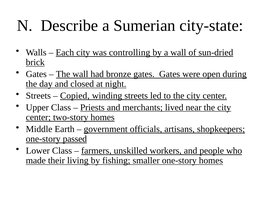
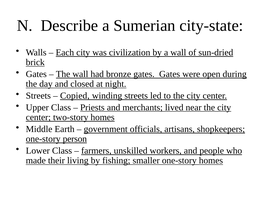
controlling: controlling -> civilization (130, 53)
passed: passed -> person (75, 139)
